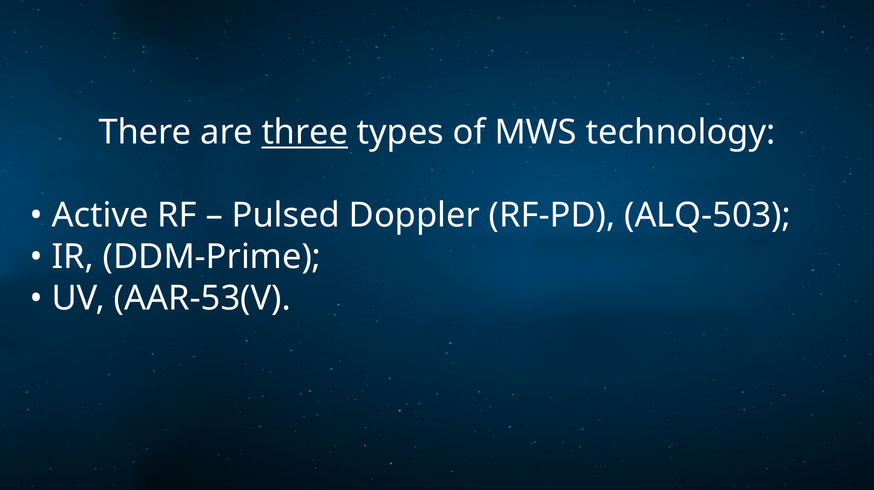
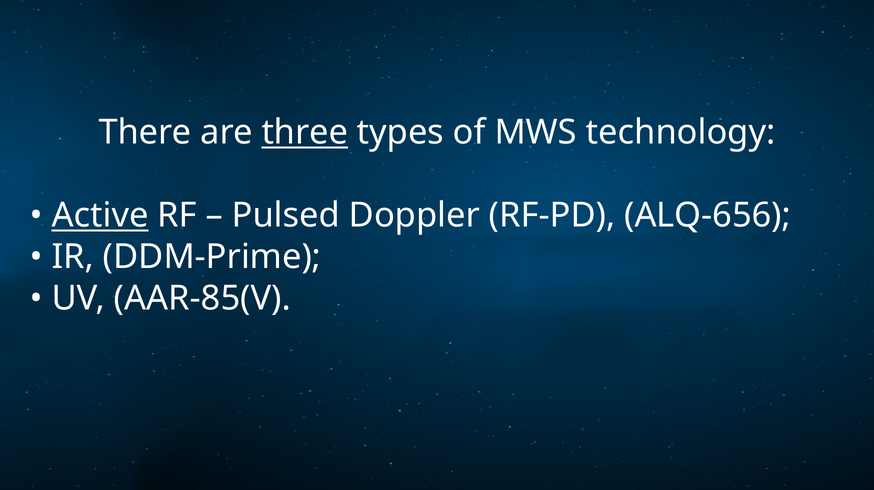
Active underline: none -> present (100, 215)
ALQ-503: ALQ-503 -> ALQ-656 (708, 215)
AAR-53(V: AAR-53(V -> AAR-85(V (202, 298)
